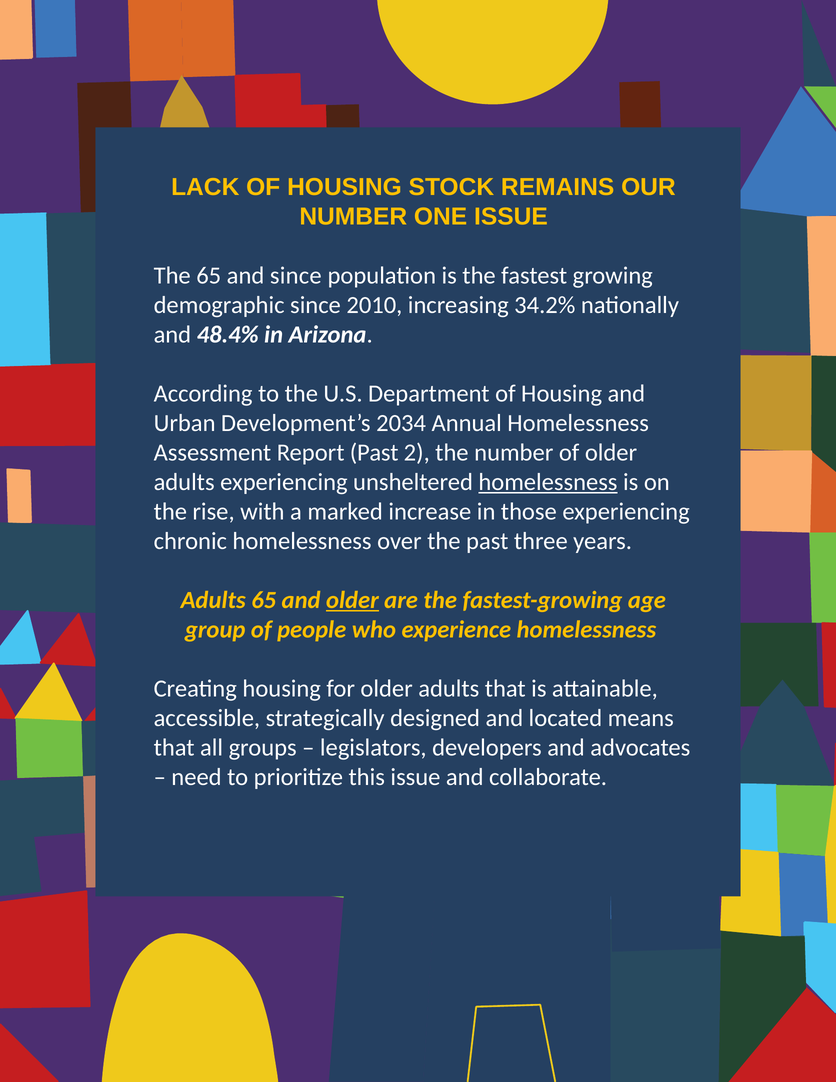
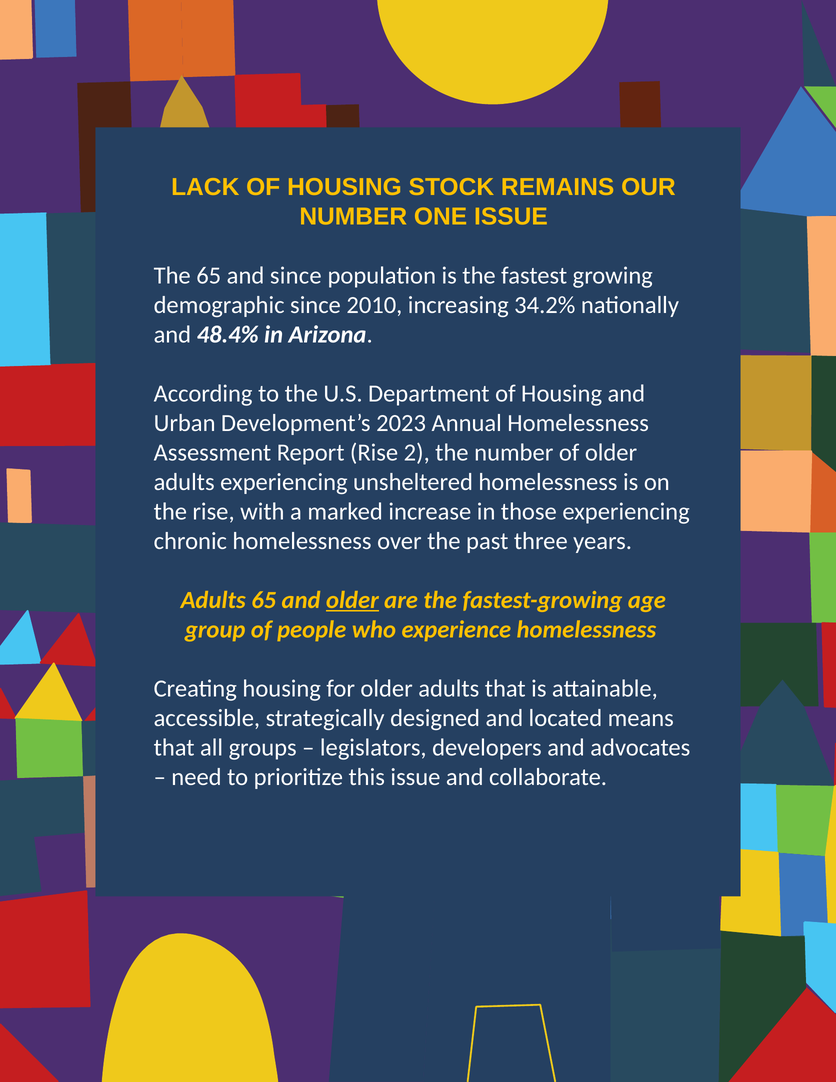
2034: 2034 -> 2023 (401, 423)
Report Past: Past -> Rise (374, 452)
homelessness underline: present -> none (548, 482)
